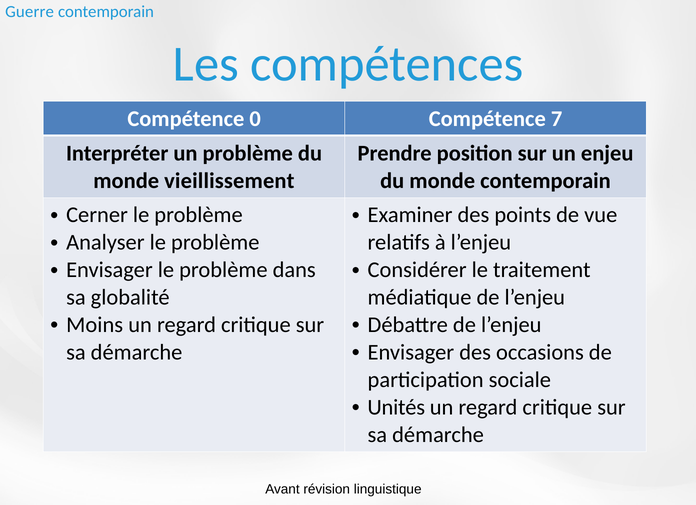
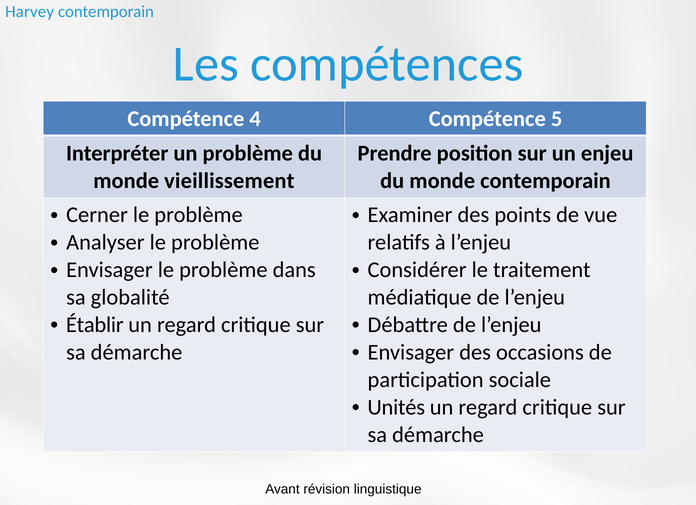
Guerre: Guerre -> Harvey (30, 12)
0: 0 -> 4 (255, 119)
7: 7 -> 5 (557, 119)
Moins: Moins -> Établir (95, 325)
